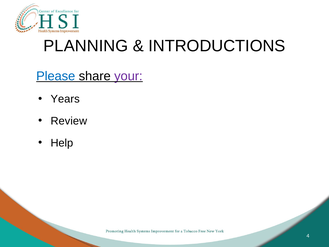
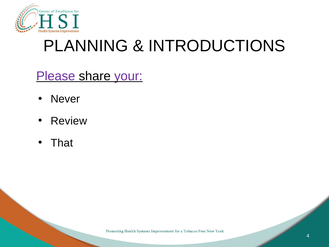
Please colour: blue -> purple (56, 76)
Years: Years -> Never (65, 99)
Help: Help -> That (62, 143)
